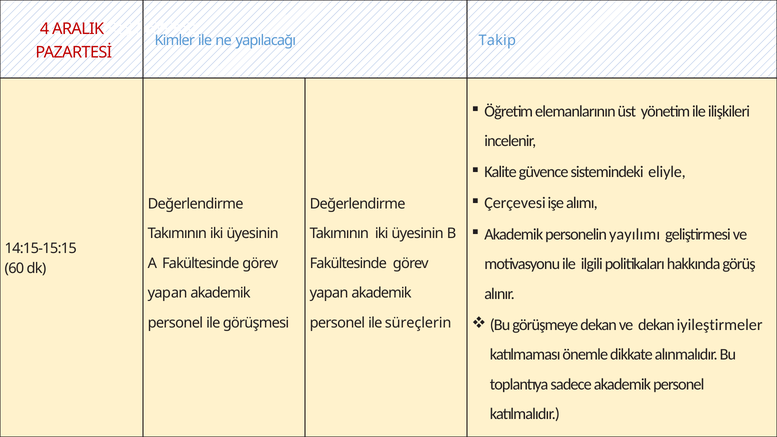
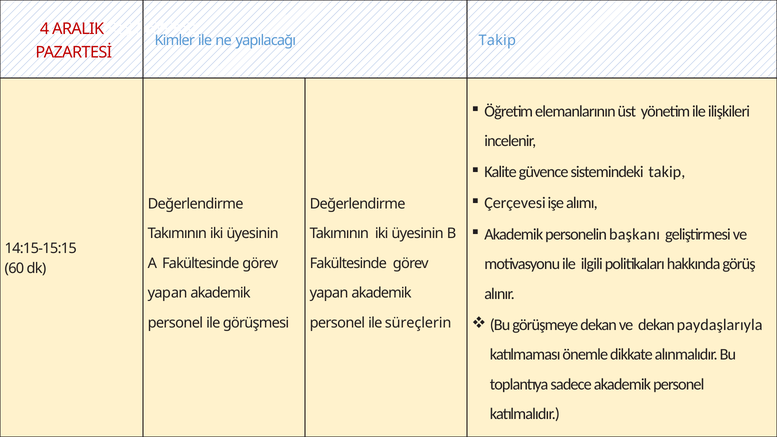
sistemindeki eliyle: eliyle -> takip (667, 172)
yayılımı: yayılımı -> başkanı (635, 234)
iyileştirmeler: iyileştirmeler -> paydaşlarıyla (720, 325)
